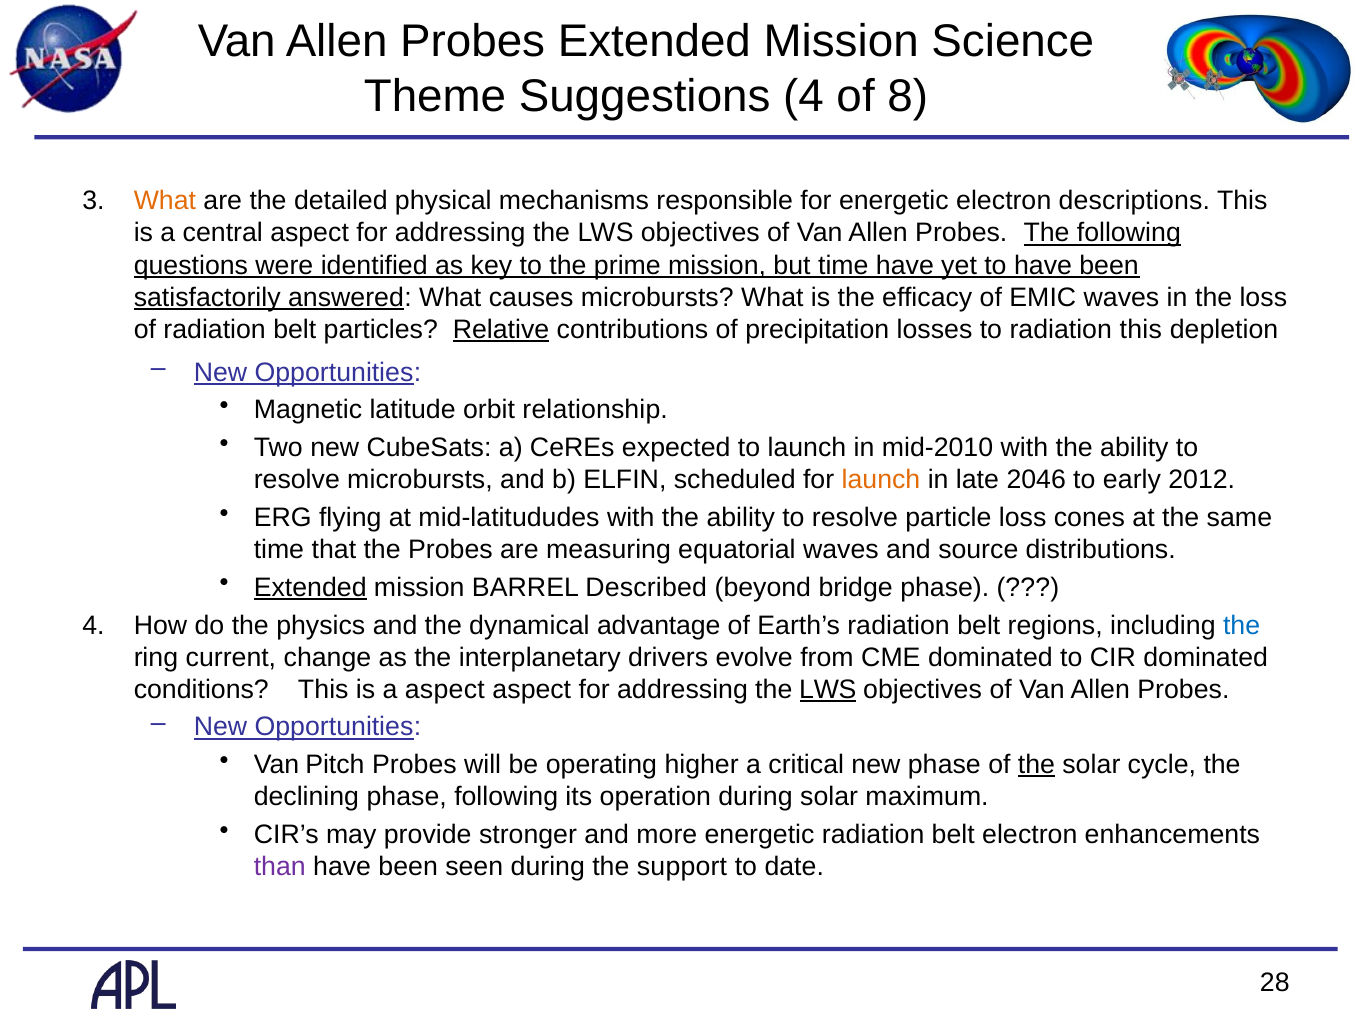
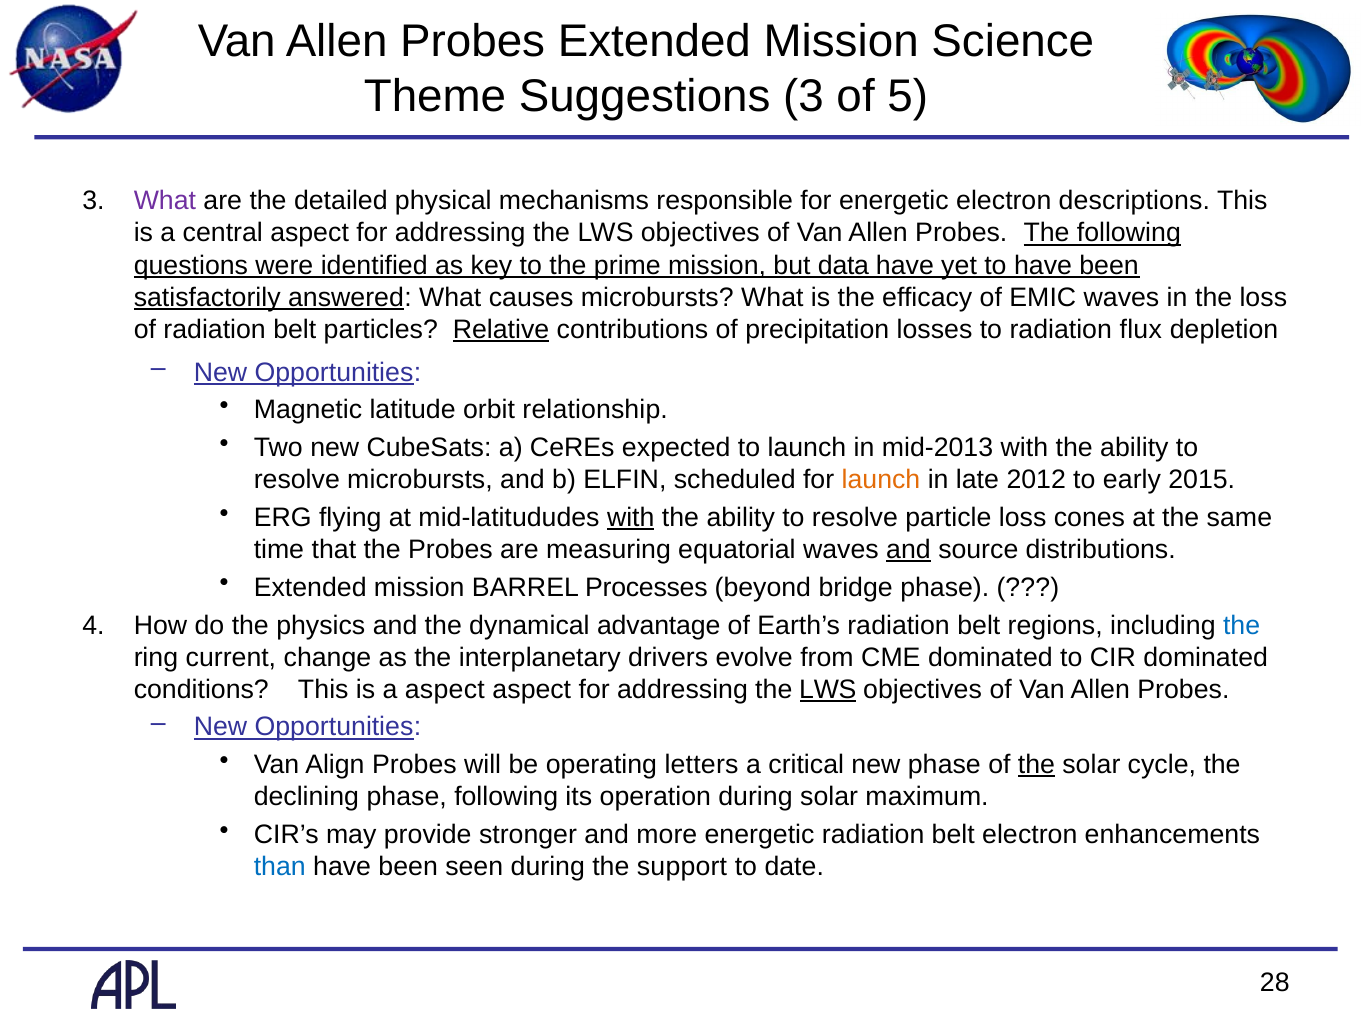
Suggestions 4: 4 -> 3 (804, 96)
8: 8 -> 5 (908, 96)
What colour: orange -> purple (165, 201)
but time: time -> data (843, 265)
radiation this: this -> flux (1141, 329)
mid-2010: mid-2010 -> mid-2013 (937, 448)
2046: 2046 -> 2012 (1036, 480)
2012: 2012 -> 2015 (1202, 480)
with underline: none -> present (631, 518)
and underline: none -> present (908, 550)
Extended underline: present -> none (310, 587)
Described: Described -> Processes (646, 587)
Pitch: Pitch -> Align (335, 765)
higher: higher -> letters (701, 765)
than colour: purple -> blue (280, 867)
